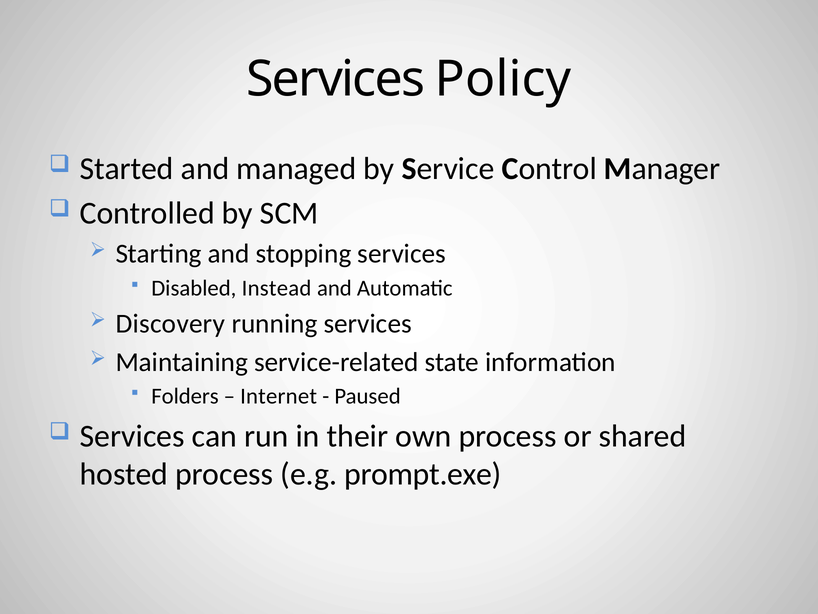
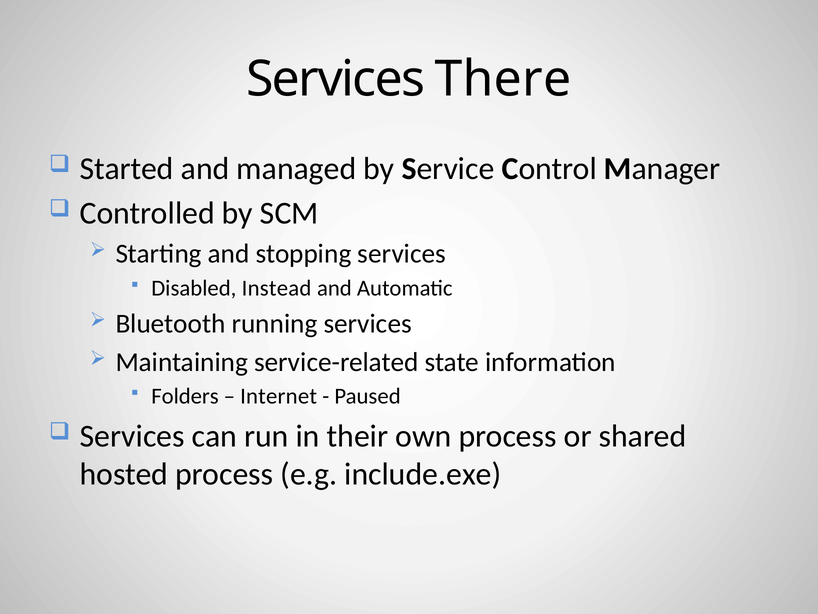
Policy: Policy -> There (503, 79)
Discovery: Discovery -> Bluetooth (170, 324)
prompt.exe: prompt.exe -> include.exe (423, 474)
